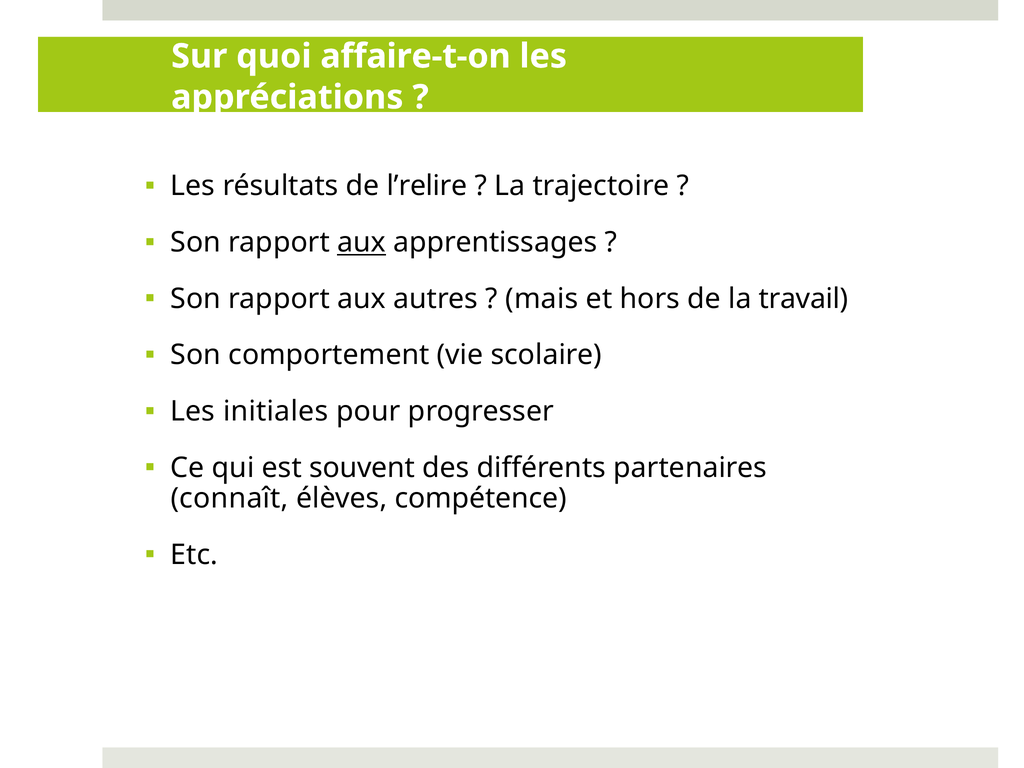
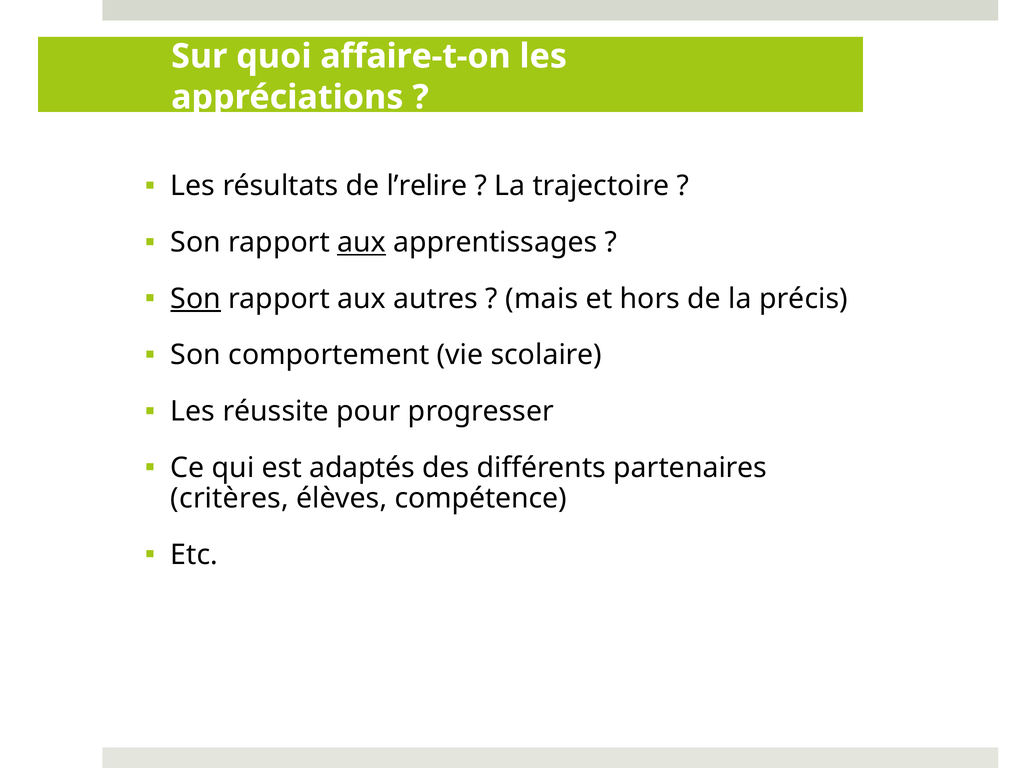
Son underline: none -> present (196, 299)
travail: travail -> précis (803, 299)
initiales: initiales -> réussite (276, 411)
souvent: souvent -> adaptés (362, 468)
connaît: connaît -> critères (230, 498)
